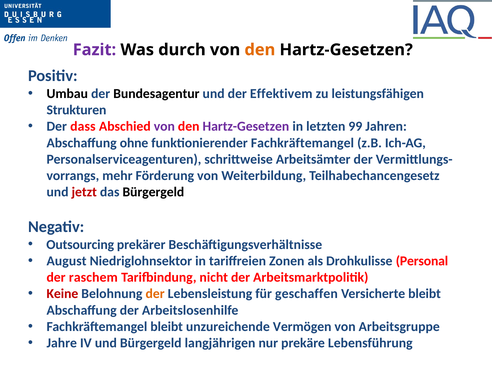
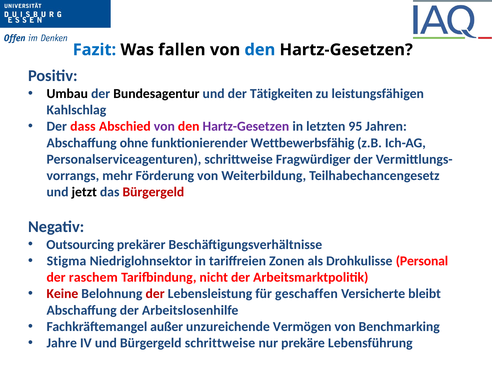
Fazit colour: purple -> blue (94, 50)
durch: durch -> fallen (182, 50)
den colour: orange -> blue (260, 50)
Effektivem: Effektivem -> Tätigkeiten (281, 94)
Strukturen: Strukturen -> Kahlschlag (76, 110)
99: 99 -> 95 (355, 126)
funktionierender Fachkräftemangel: Fachkräftemangel -> Wettbewerbsfähig (303, 143)
Arbeitsämter: Arbeitsämter -> Fragwürdiger (313, 159)
jetzt colour: red -> black (84, 192)
Bürgergeld colour: black -> red (153, 192)
August: August -> Stigma (67, 261)
der colour: orange -> red (155, 294)
Fachkräftemangel bleibt: bleibt -> außer (167, 327)
Arbeitsgruppe: Arbeitsgruppe -> Benchmarking (399, 327)
Bürgergeld langjährigen: langjährigen -> schrittweise (220, 343)
